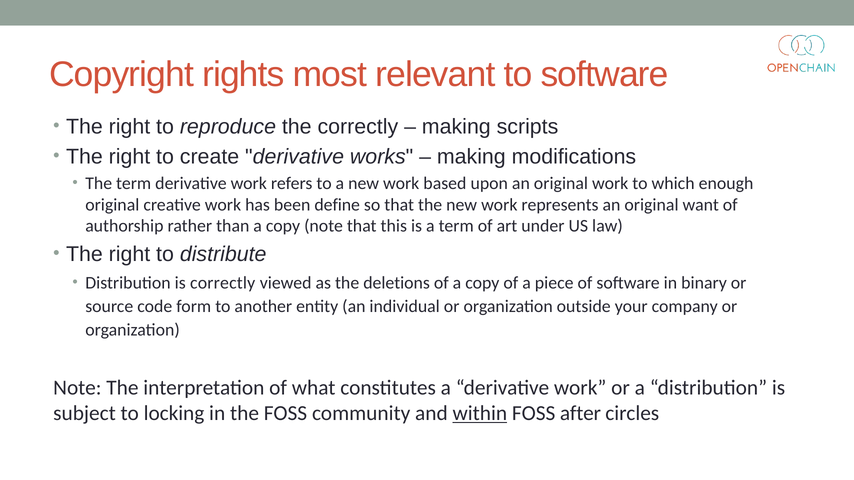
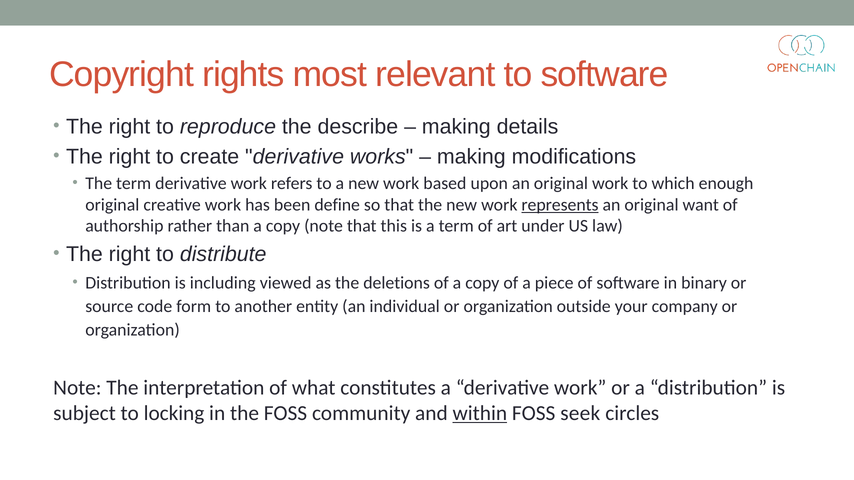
the correctly: correctly -> describe (358, 127)
scripts: scripts -> details (528, 127)
represents underline: none -> present (560, 205)
is correctly: correctly -> including (223, 283)
after: after -> seek (580, 414)
